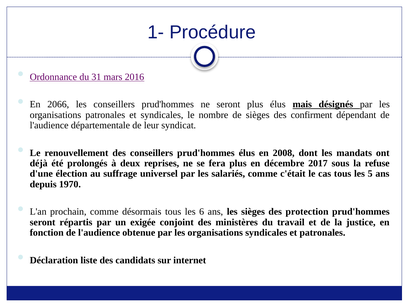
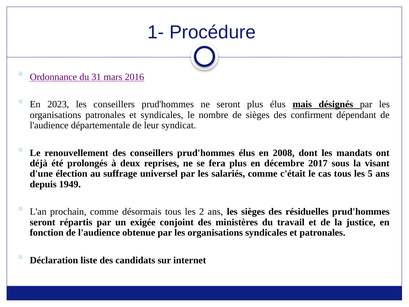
2066: 2066 -> 2023 (58, 104)
refuse: refuse -> visant (377, 163)
1970: 1970 -> 1949 (70, 184)
6: 6 -> 2 (202, 212)
protection: protection -> résiduelles (307, 212)
